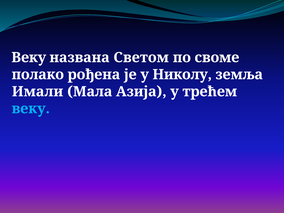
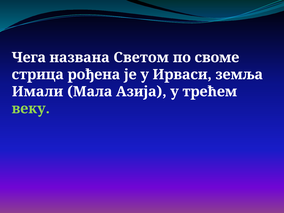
Веку: Веку -> Чега (29, 57)
полако: полако -> стрица (38, 75)
Николу: Николу -> Ирваси (182, 75)
веку colour: light blue -> light green (31, 109)
